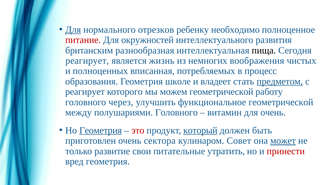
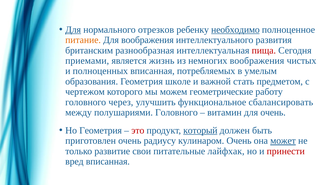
необходимо underline: none -> present (235, 30)
питание colour: red -> orange (83, 40)
Для окружностей: окружностей -> воображения (147, 40)
пища colour: black -> red (264, 50)
реагирует: реагирует -> приемами (87, 61)
процесс: процесс -> умелым (261, 71)
владеет: владеет -> важной (216, 81)
предметом underline: present -> none (280, 81)
реагирует: реагирует -> чертежом (85, 92)
можем геометрической: геометрической -> геометрические (221, 92)
функциональное геометрической: геометрической -> сбалансировать (281, 102)
Геометрия underline: present -> none (101, 130)
сектора: сектора -> радиусу (160, 140)
кулинаром Совет: Совет -> Очень (239, 140)
утратить: утратить -> лайфхак (226, 151)
вред геометрия: геометрия -> вписанная (108, 161)
